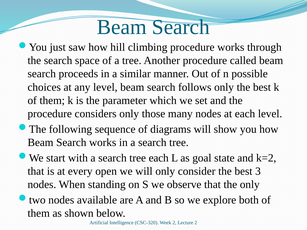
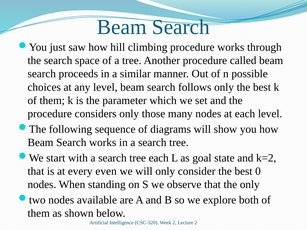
open: open -> even (106, 171)
3: 3 -> 0 (258, 171)
